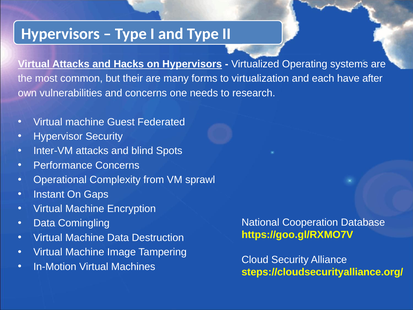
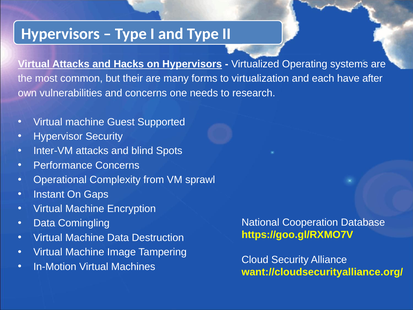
Federated: Federated -> Supported (161, 122)
steps://cloudsecurityalliance.org/: steps://cloudsecurityalliance.org/ -> want://cloudsecurityalliance.org/ (322, 272)
